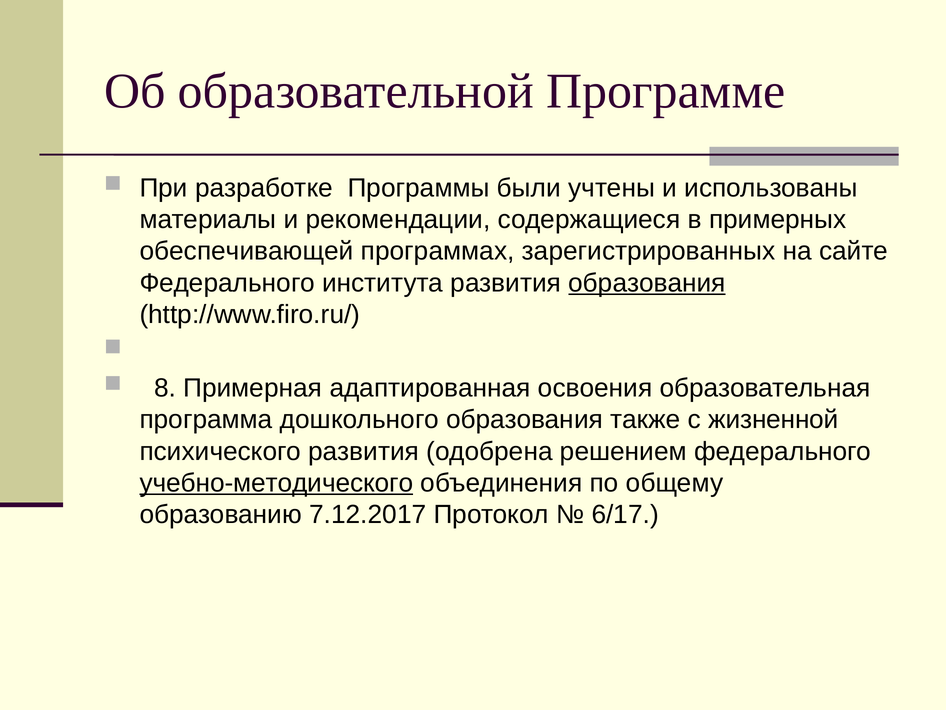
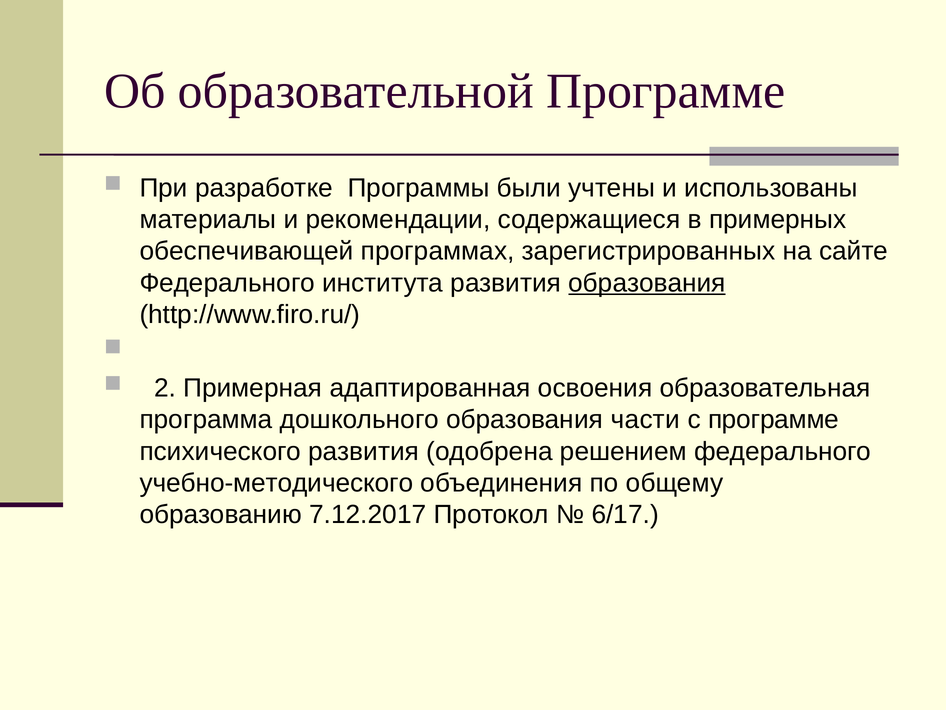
8: 8 -> 2 (165, 388)
также: также -> части (645, 420)
с жизненной: жизненной -> программе (773, 420)
учебно-методического underline: present -> none (276, 483)
